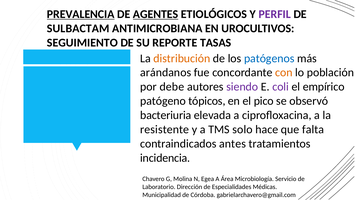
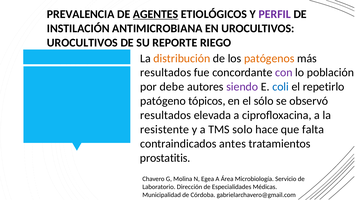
PREVALENCIA underline: present -> none (81, 14)
SULBACTAM: SULBACTAM -> INSTILACIÓN (78, 28)
SEGUIMIENTO: SEGUIMIENTO -> UROCULTIVOS (82, 43)
TASAS: TASAS -> RIEGO (216, 43)
patógenos colour: blue -> orange (269, 58)
arándanos: arándanos -> resultados (166, 72)
con colour: orange -> purple (284, 72)
coli colour: purple -> blue (281, 87)
empírico: empírico -> repetirlo (324, 87)
pico: pico -> sólo (264, 101)
bacteriuria: bacteriuria -> resultados (166, 115)
incidencia: incidencia -> prostatitis (165, 158)
